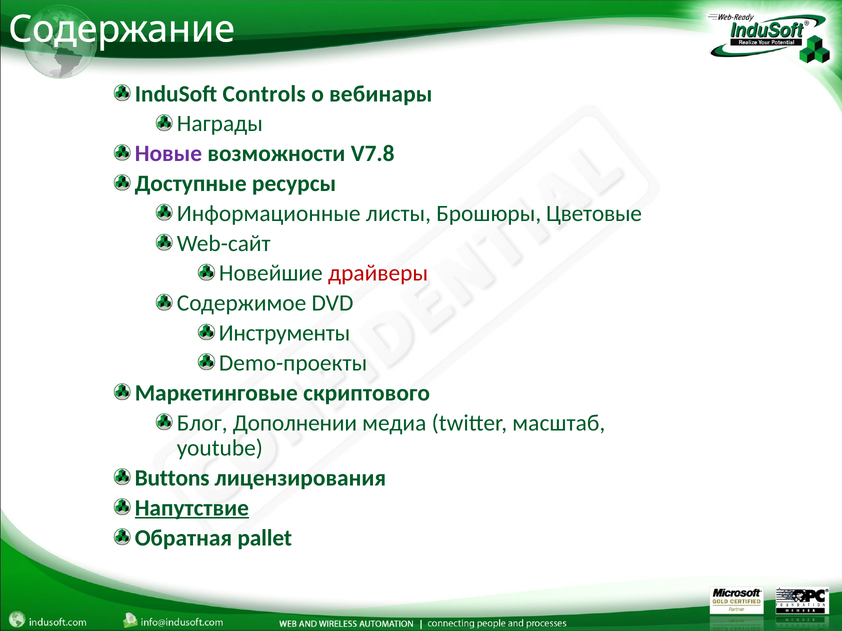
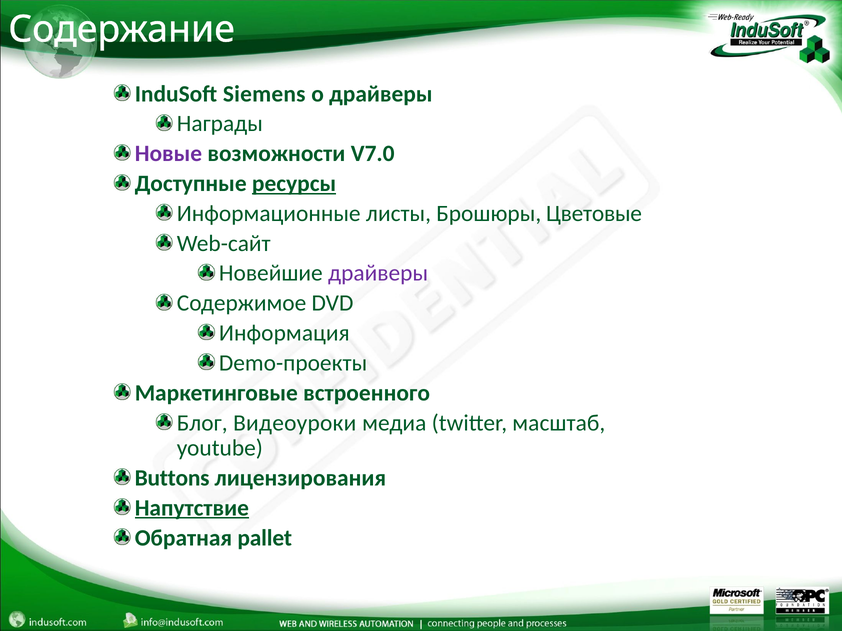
Controls: Controls -> Siemens (264, 94)
о вебинары: вебинары -> драйверы (381, 94)
V7.8: V7.8 -> V7.0 (373, 154)
ресурсы underline: none -> present (294, 184)
драйверы colour: red -> purple (378, 273)
Инструменты: Инструменты -> Информация (284, 333)
скриптового: скриптового -> встроенного (367, 393)
Дополнении: Дополнении -> Видеоуроки (295, 423)
